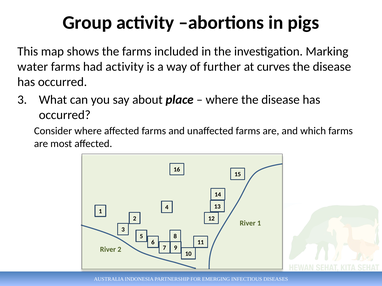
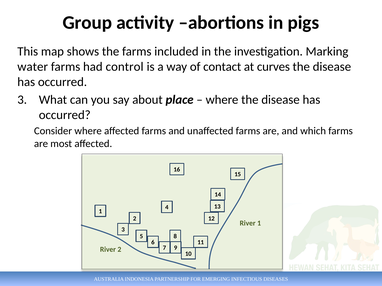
had activity: activity -> control (125, 67)
further: further -> contact (222, 67)
